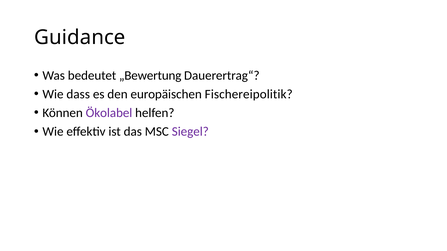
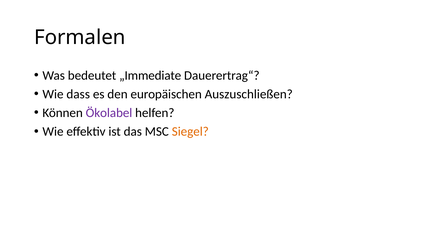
Guidance: Guidance -> Formalen (80, 38)
„Bewertung: „Bewertung -> „Immediate (150, 76)
Fischereipolitik: Fischereipolitik -> Auszuschließen (249, 94)
Siegel colour: purple -> orange (190, 132)
